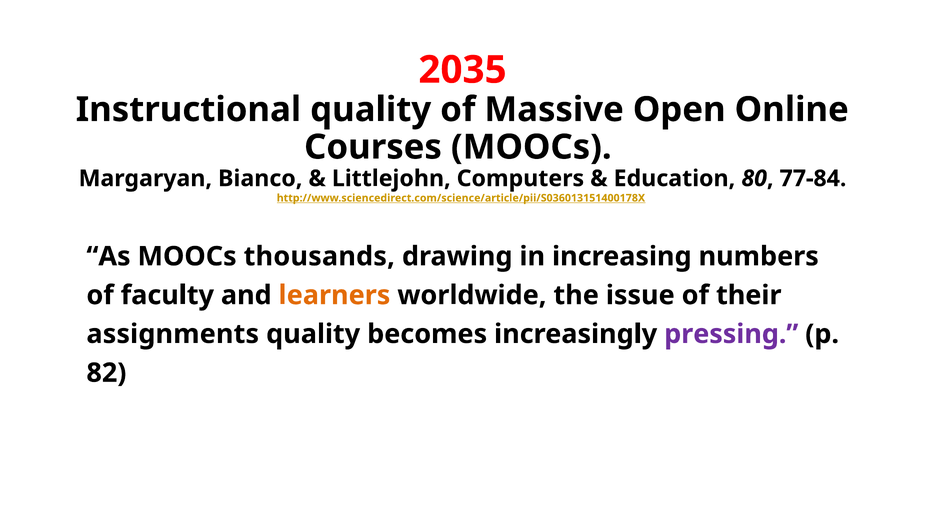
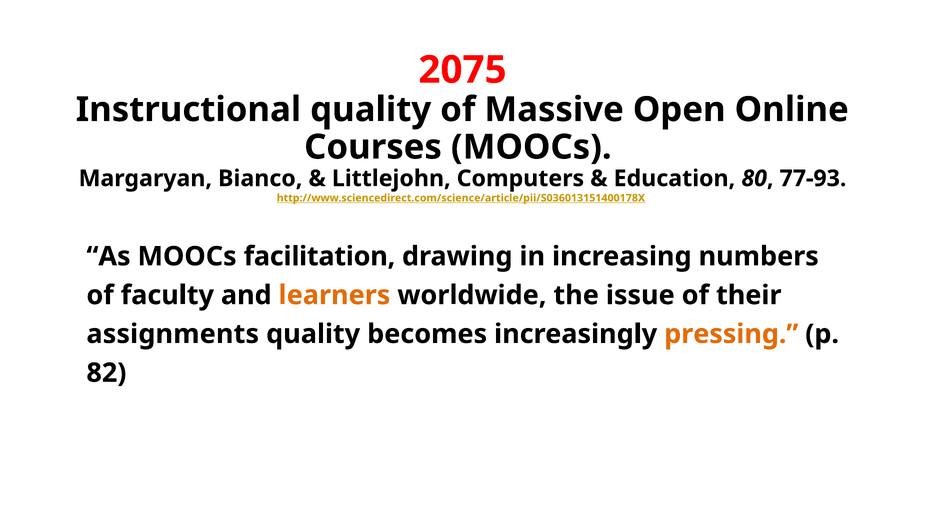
2035: 2035 -> 2075 (463, 70)
77-84: 77-84 -> 77-93 (813, 179)
thousands: thousands -> facilitation (319, 257)
pressing colour: purple -> orange (731, 334)
